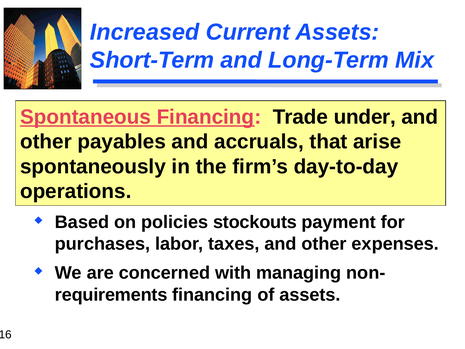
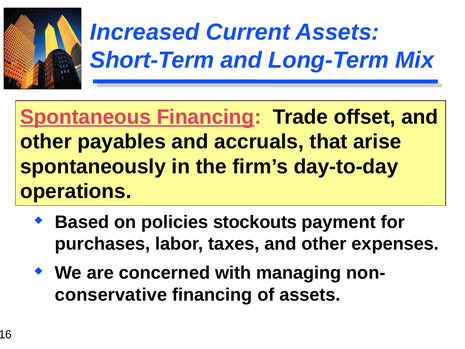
under: under -> offset (365, 117)
requirements: requirements -> conservative (111, 294)
